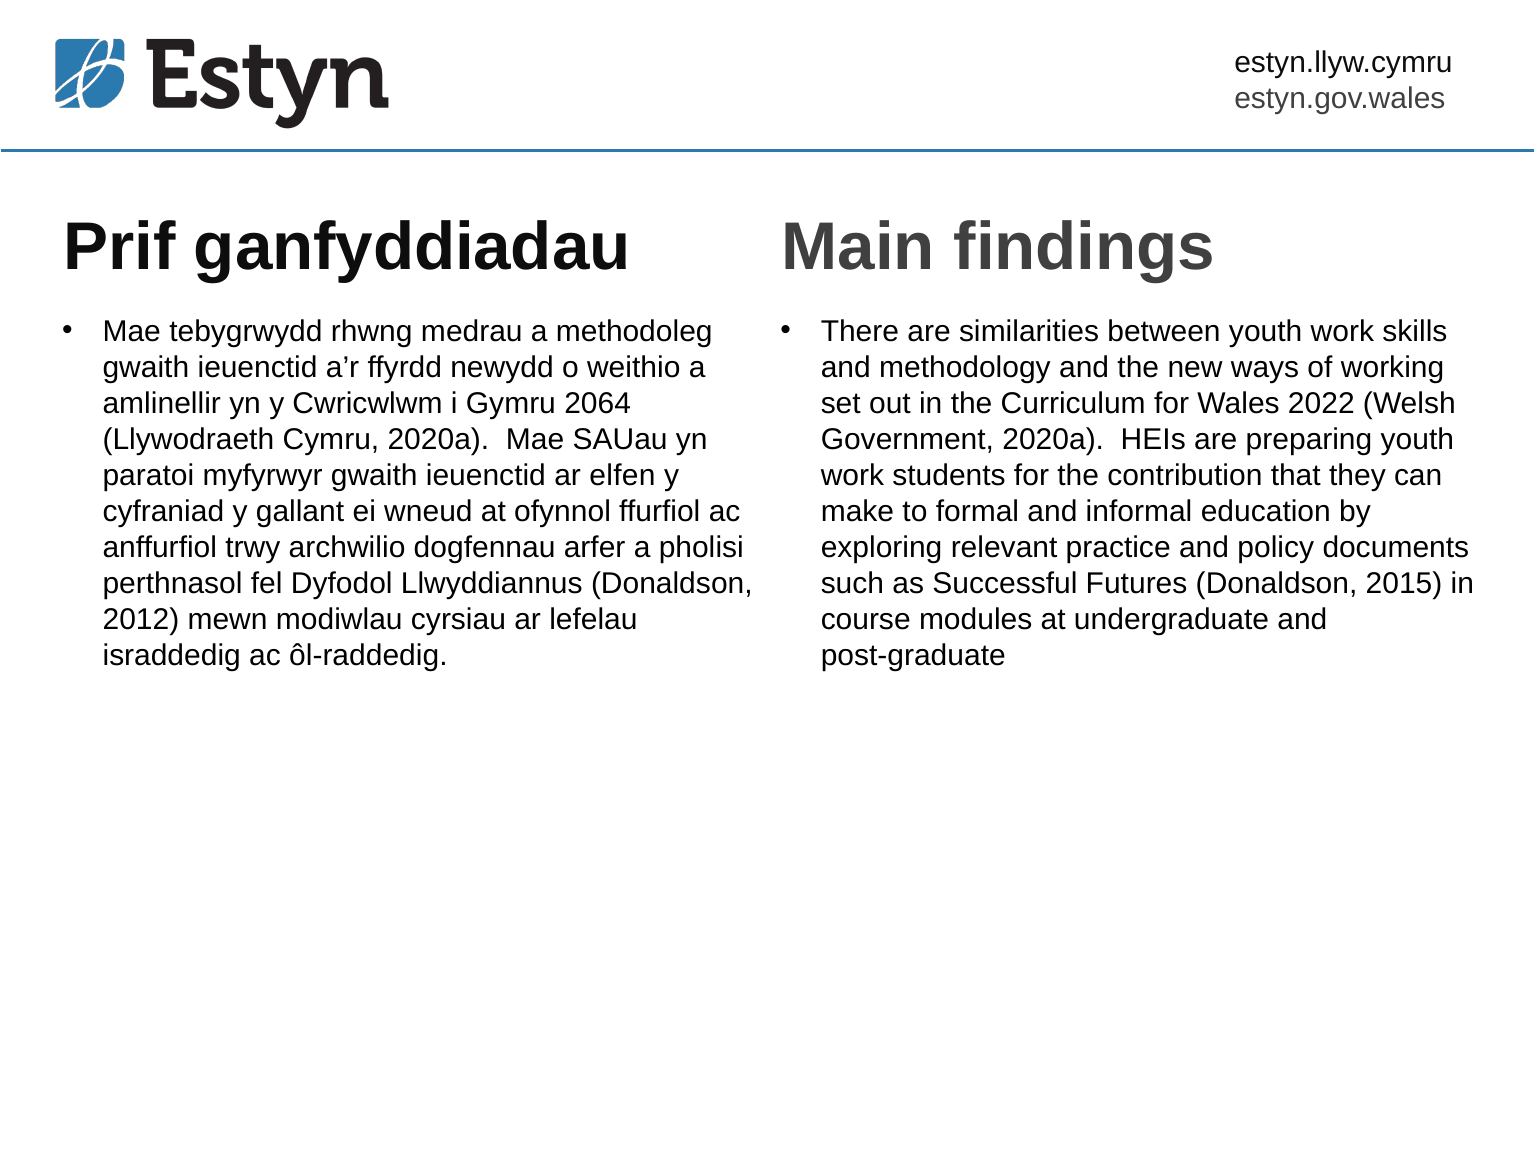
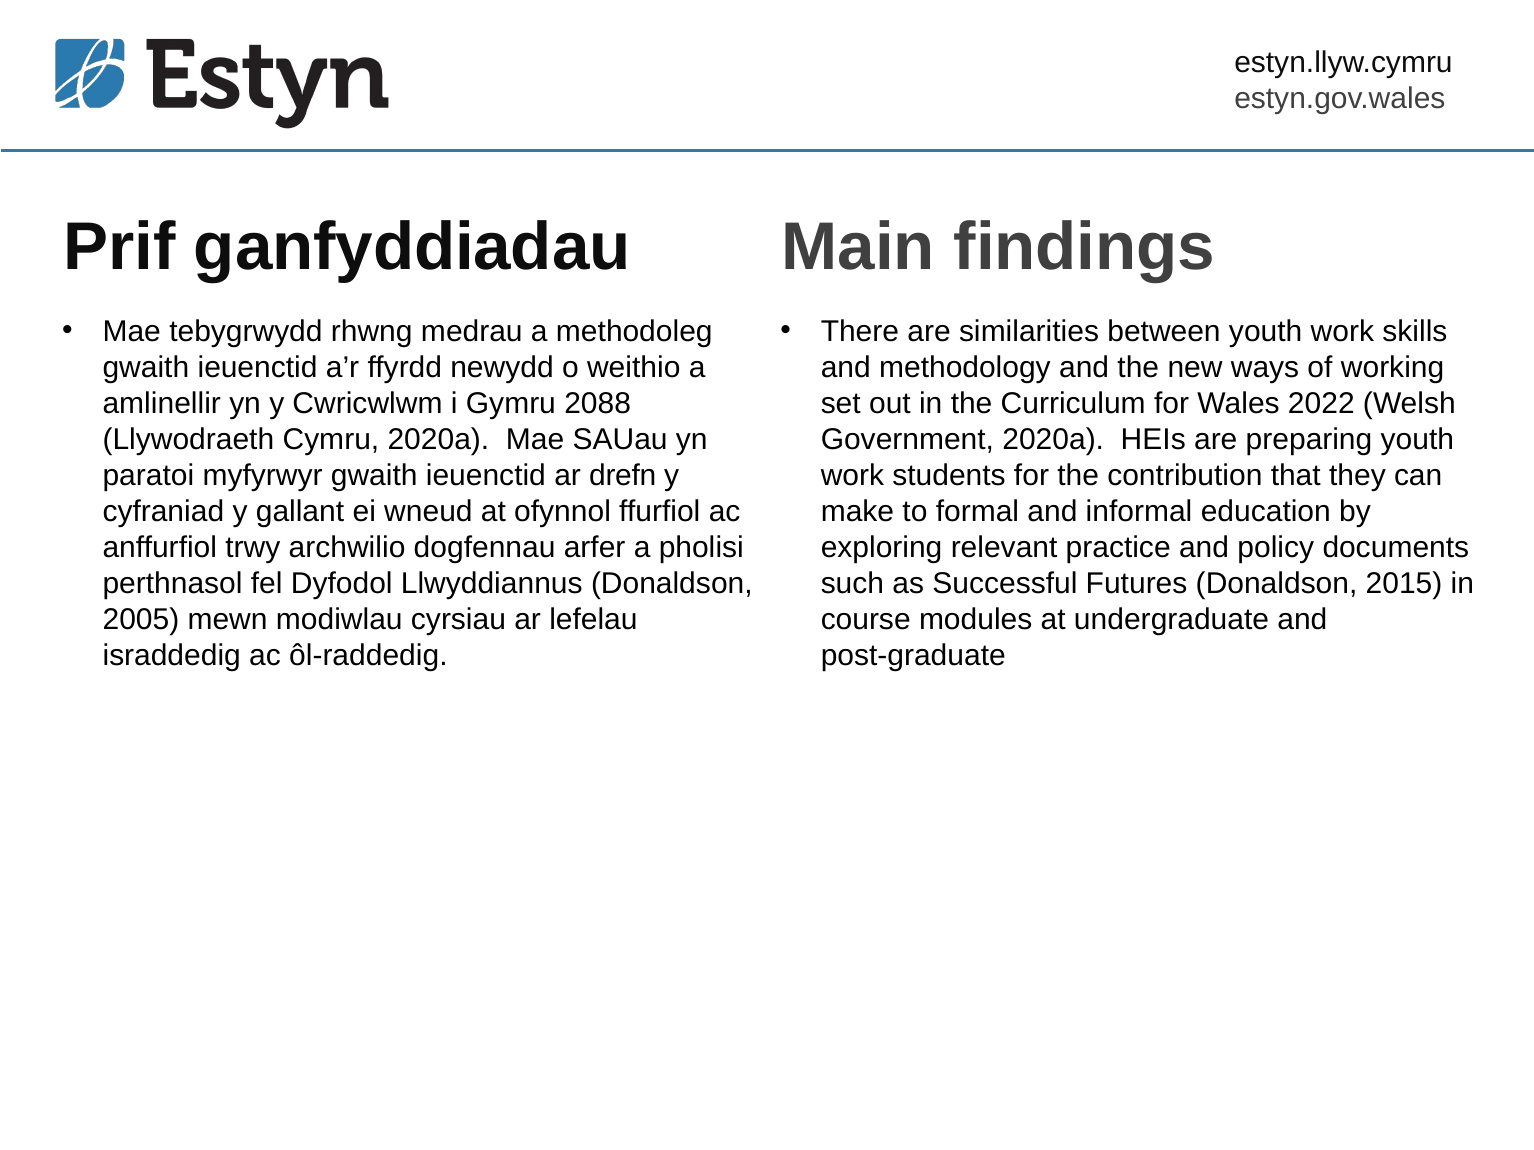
2064: 2064 -> 2088 (598, 404)
elfen: elfen -> drefn (623, 476)
2012: 2012 -> 2005 (141, 619)
